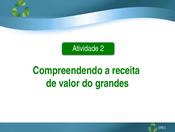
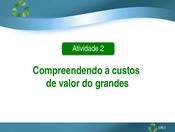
receita: receita -> custos (126, 70)
